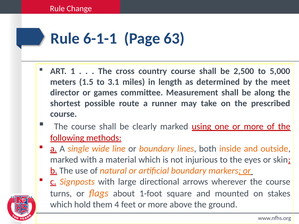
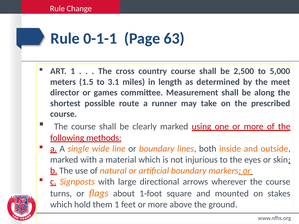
6-1-1: 6-1-1 -> 0-1-1 (100, 39)
them 4: 4 -> 1 (117, 205)
